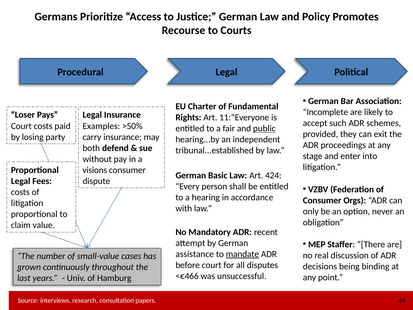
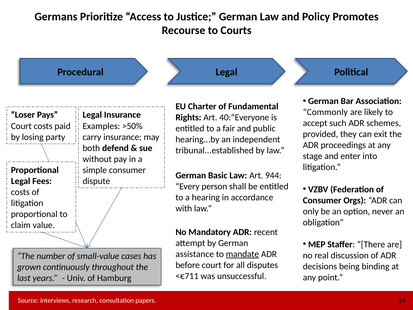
Incomplete: Incomplete -> Commonly (325, 112)
11:“Everyone: 11:“Everyone -> 40:“Everyone (244, 117)
public underline: present -> none (264, 128)
visions: visions -> simple (95, 170)
424: 424 -> 944 (273, 175)
<€466: <€466 -> <€711 (187, 276)
